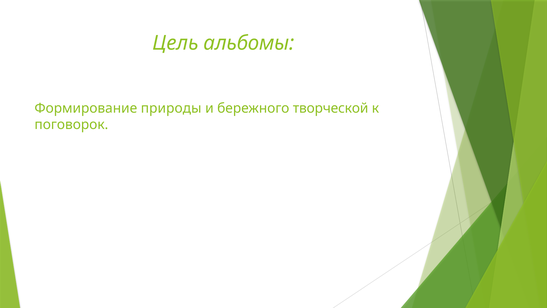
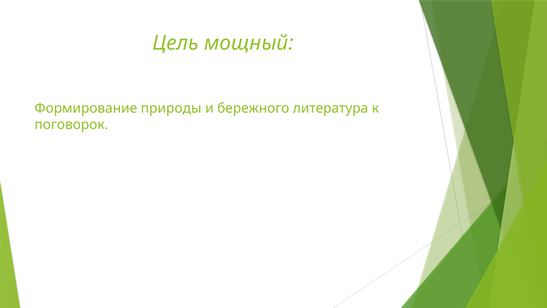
альбомы: альбомы -> мощный (249, 43)
творческой: творческой -> литература (331, 108)
